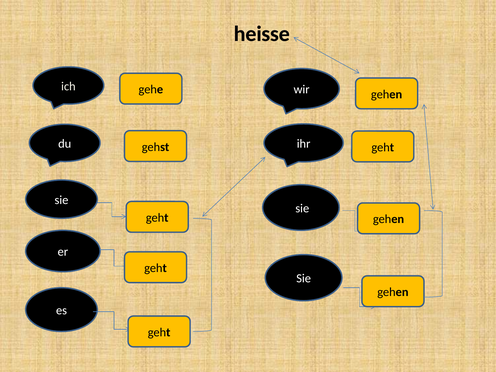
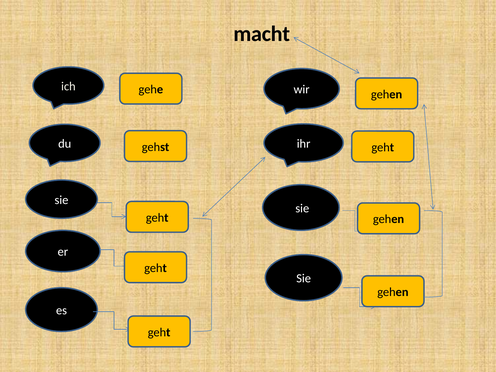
heisse: heisse -> macht (262, 34)
